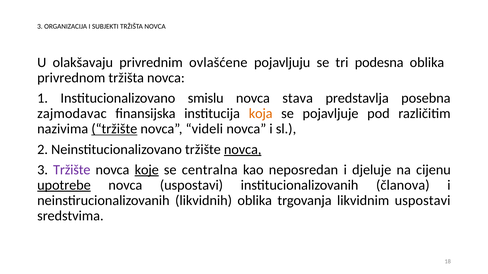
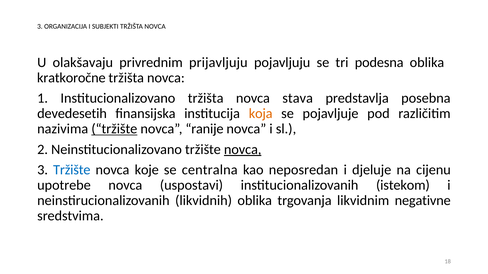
ovlašćene: ovlašćene -> prijavljuju (218, 63)
privrednom: privrednom -> kratkoročne (71, 78)
Institucionalizovano smislu: smislu -> tržišta (206, 98)
zajmodavac: zajmodavac -> devedesetih (72, 114)
videli: videli -> ranije (204, 129)
Tržište colour: purple -> blue (72, 170)
koje underline: present -> none (147, 170)
upotrebe underline: present -> none (64, 185)
članova: članova -> istekom (403, 185)
likvidnim uspostavi: uspostavi -> negativne (423, 201)
